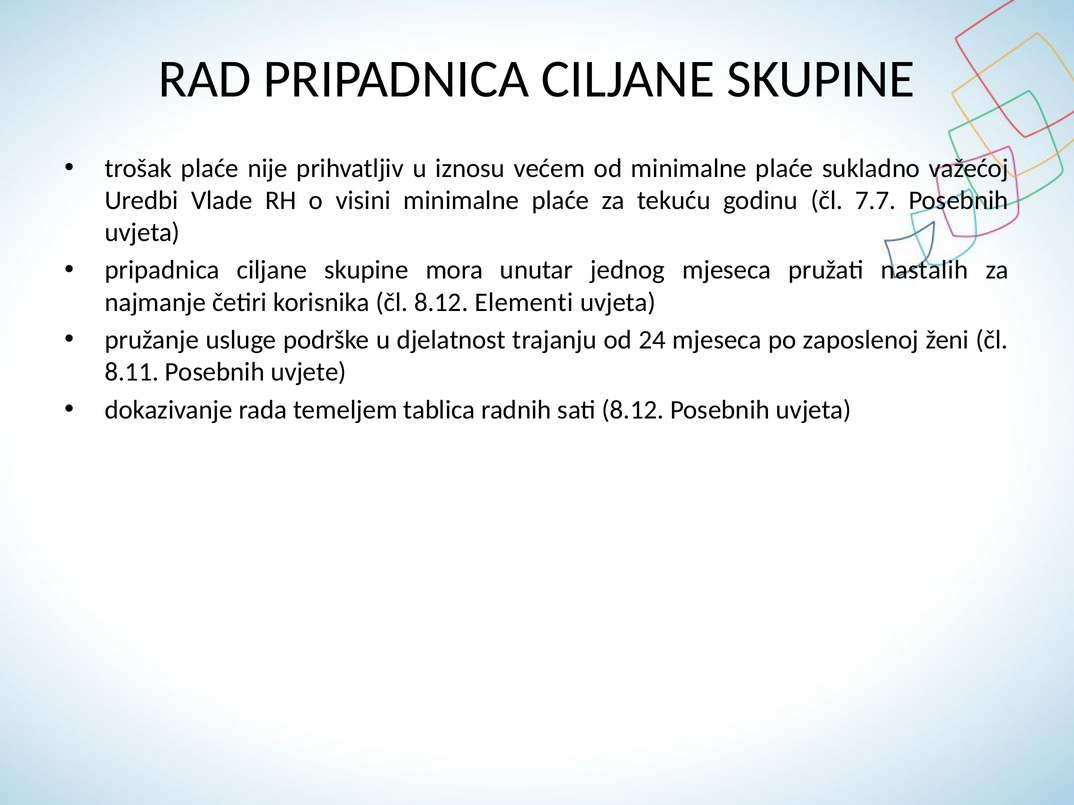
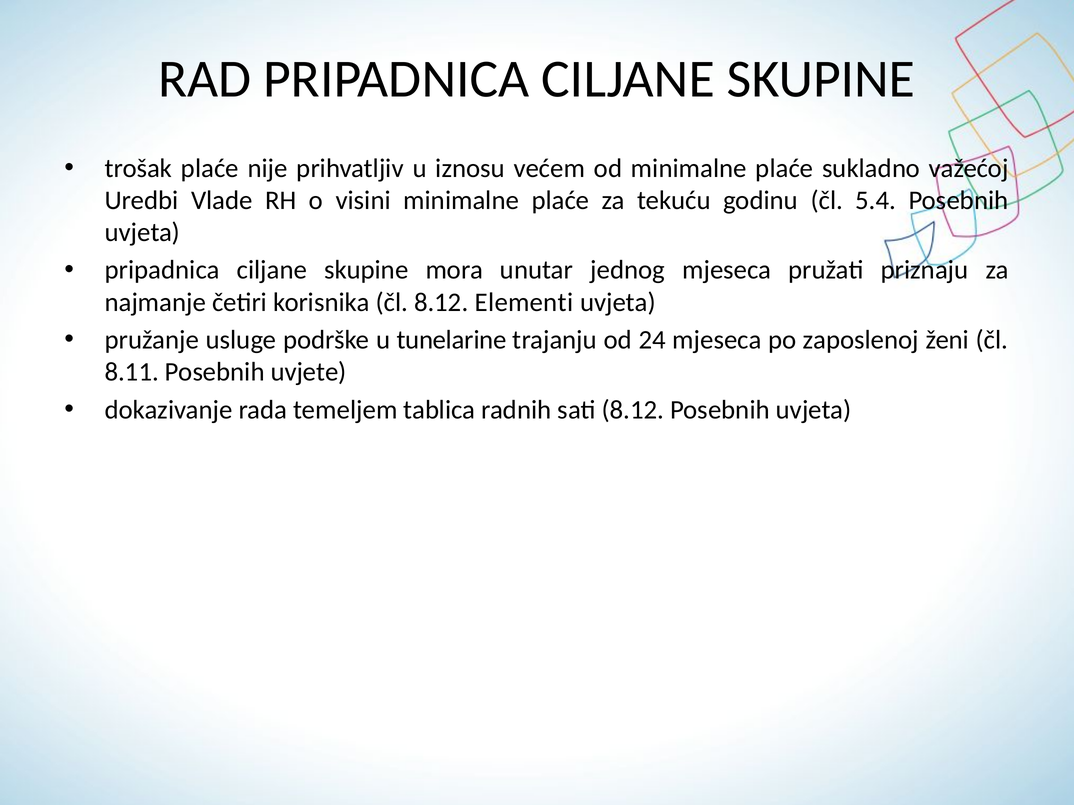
7.7: 7.7 -> 5.4 (876, 200)
nastalih: nastalih -> priznaju (925, 270)
djelatnost: djelatnost -> tunelarine (452, 340)
